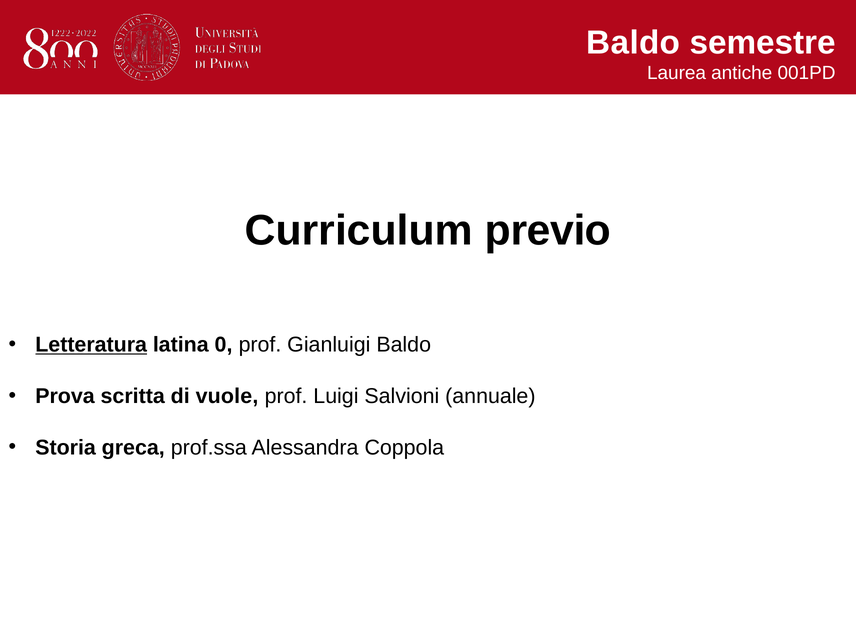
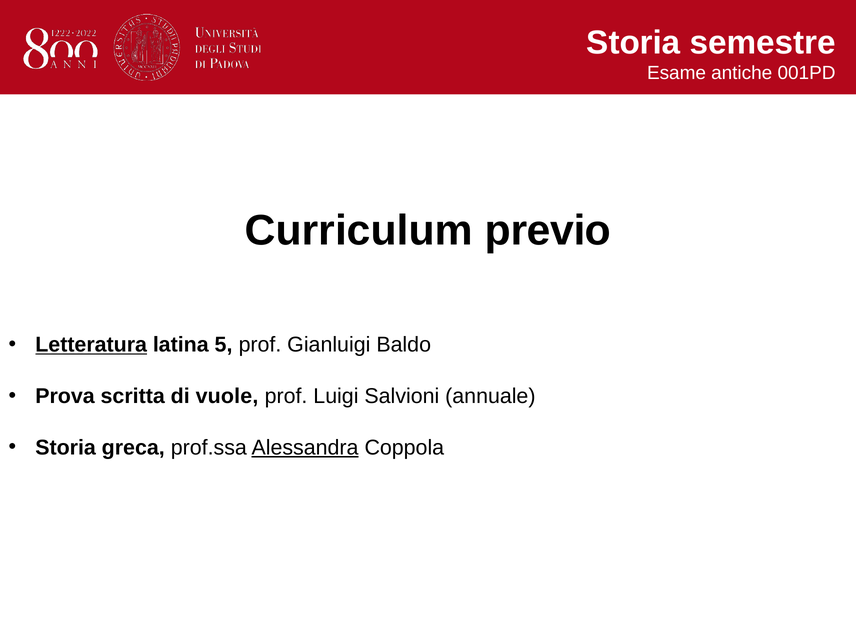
Baldo: Baldo -> Storia (633, 43)
Laurea: Laurea -> Esame (677, 73)
0: 0 -> 5 (224, 345)
Alessandra underline: none -> present (305, 448)
